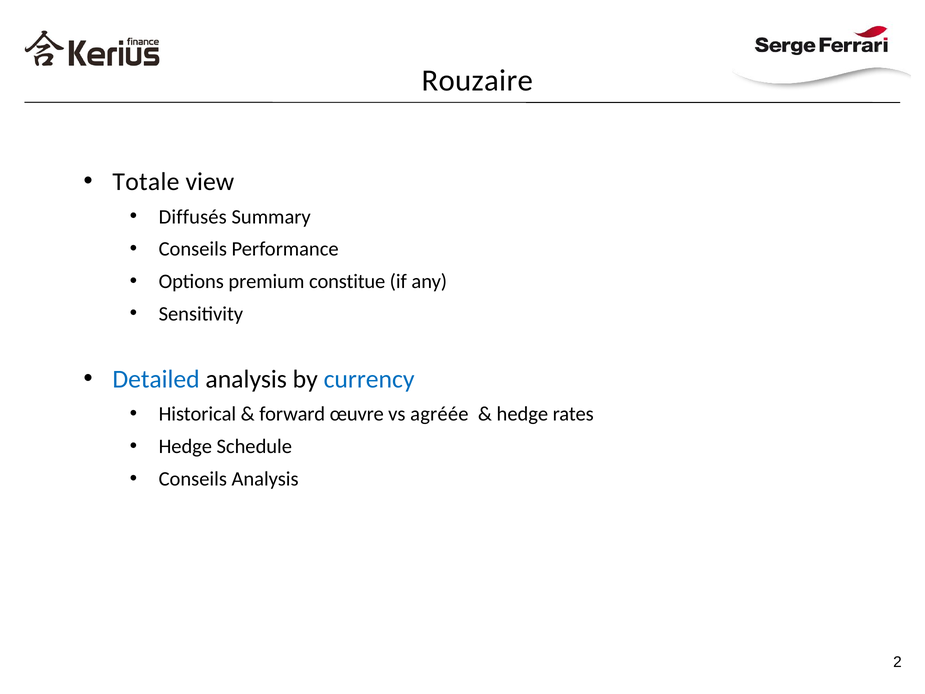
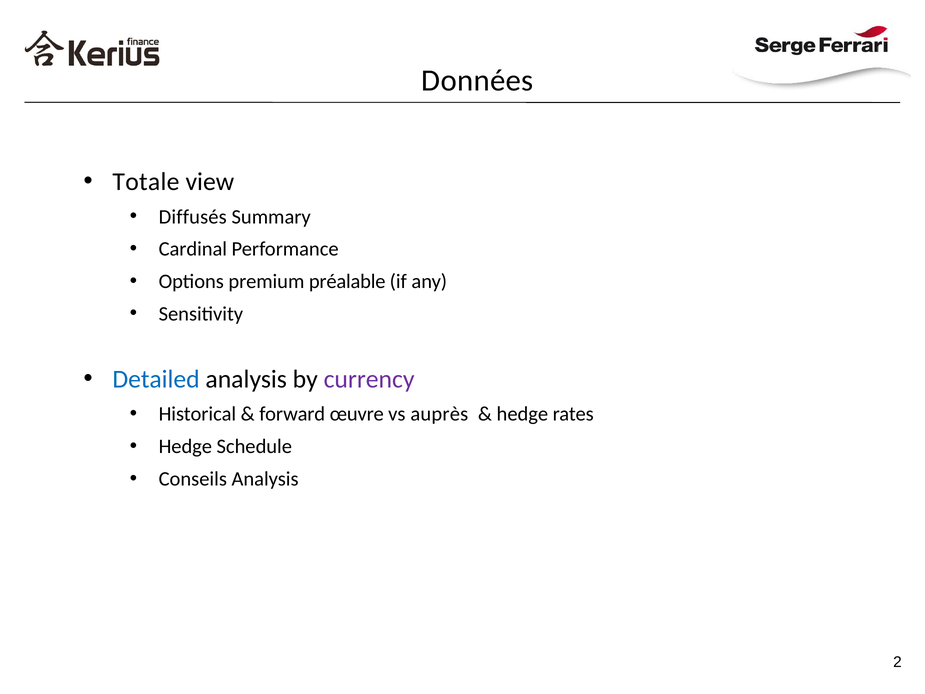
Rouzaire: Rouzaire -> Données (477, 80)
Conseils: Conseils -> Cardinal (193, 249)
constitue: constitue -> préalable (347, 281)
currency colour: blue -> purple (369, 379)
agréée: agréée -> auprès (439, 414)
